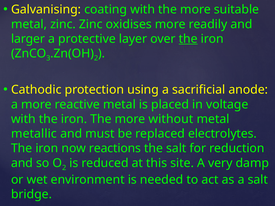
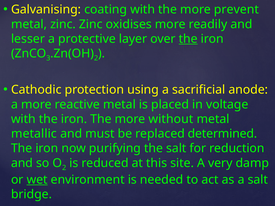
suitable: suitable -> prevent (236, 10)
larger: larger -> lesser (28, 39)
electrolytes: electrolytes -> determined (222, 134)
reactions: reactions -> purifying (115, 149)
wet underline: none -> present (37, 180)
